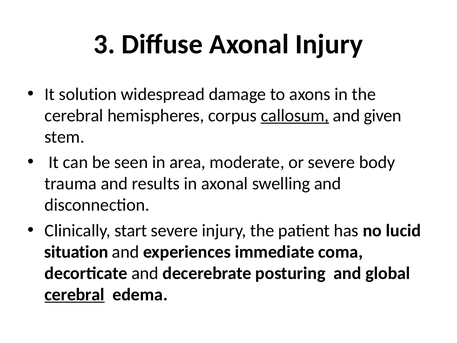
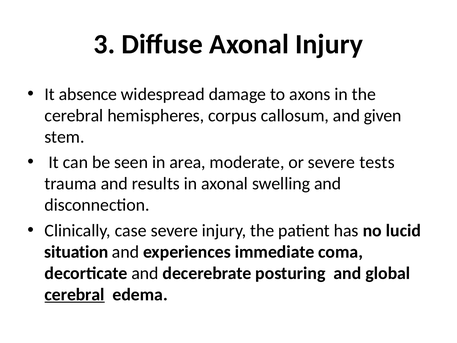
solution: solution -> absence (88, 94)
callosum underline: present -> none (295, 116)
body: body -> tests (377, 162)
start: start -> case (131, 230)
